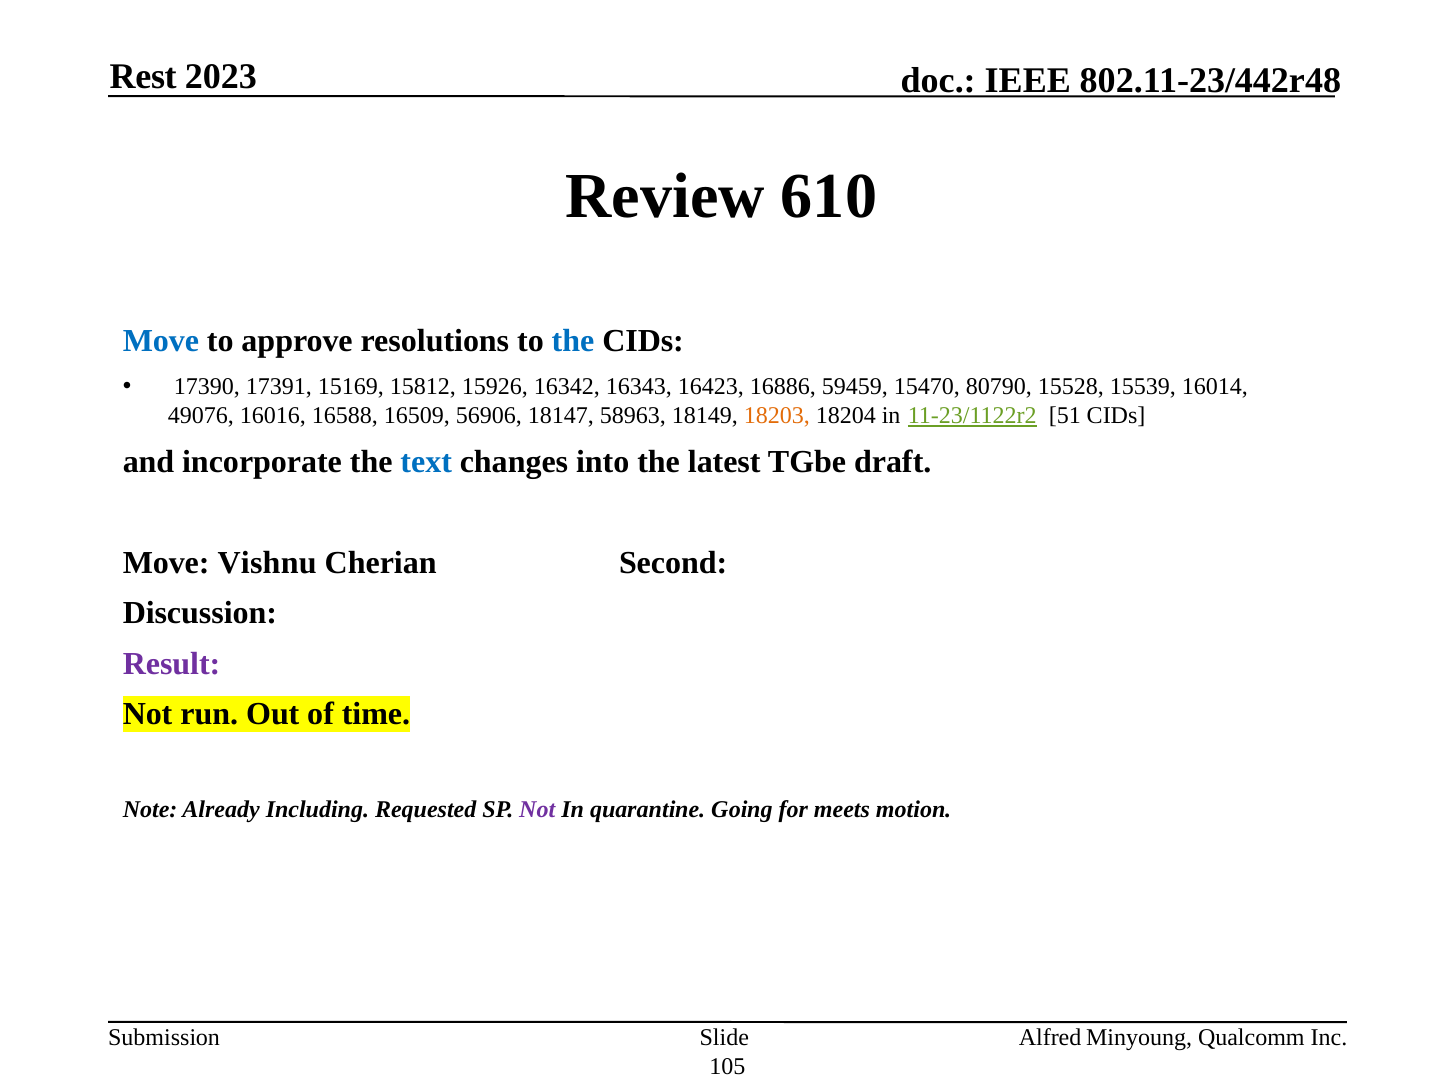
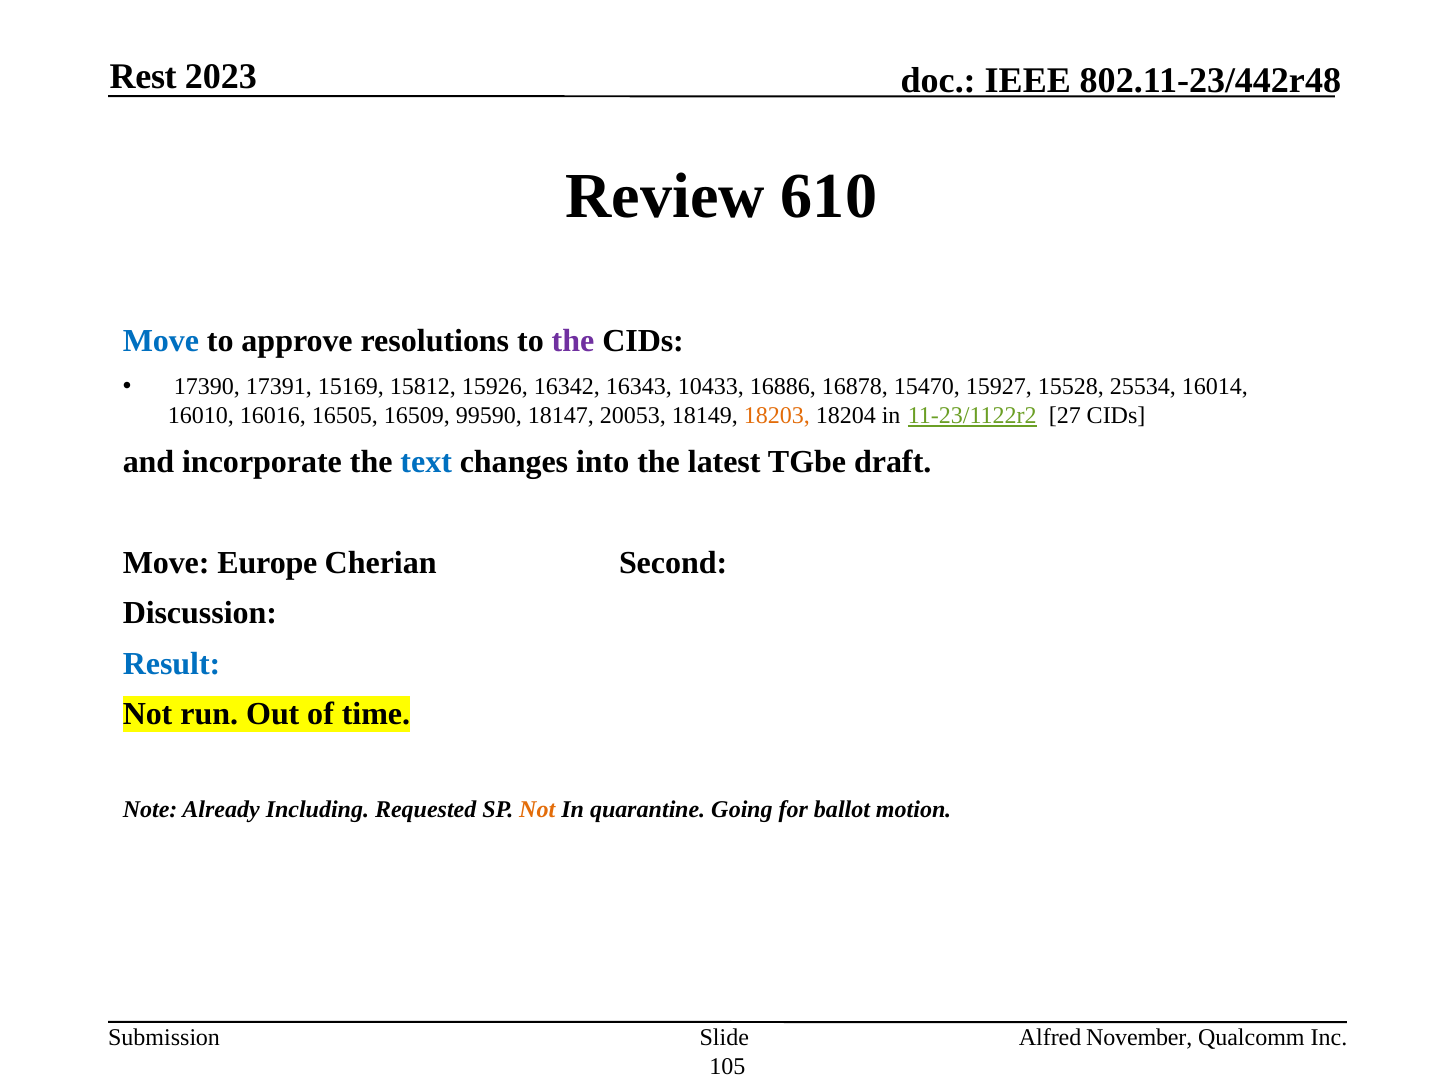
the colour: blue -> purple (573, 341)
16423: 16423 -> 10433 (711, 387)
59459: 59459 -> 16878 (855, 387)
80790: 80790 -> 15927 (999, 387)
15539: 15539 -> 25534 (1143, 387)
49076: 49076 -> 16010 (201, 415)
16588: 16588 -> 16505 (345, 415)
56906: 56906 -> 99590 (489, 415)
58963: 58963 -> 20053 (633, 415)
51: 51 -> 27 (1065, 415)
Vishnu: Vishnu -> Europe (267, 563)
Result colour: purple -> blue (172, 664)
Not colour: purple -> orange (537, 810)
meets: meets -> ballot (842, 810)
Minyoung: Minyoung -> November (1139, 1038)
